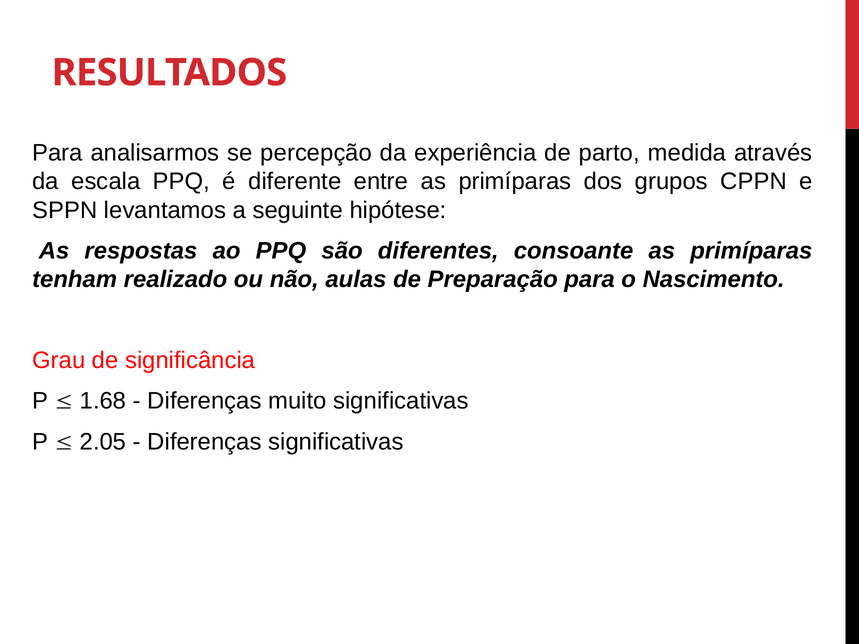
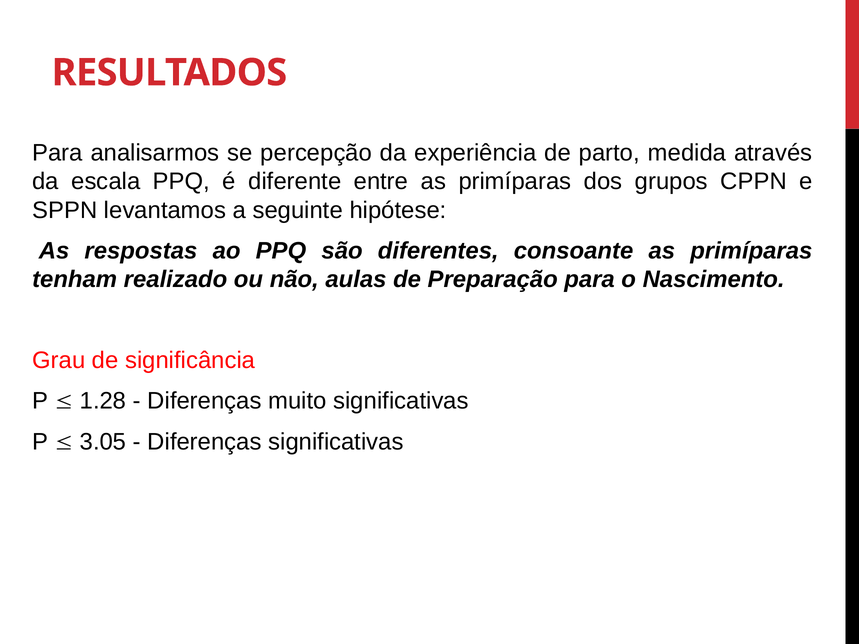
1.68: 1.68 -> 1.28 (103, 401)
2.05: 2.05 -> 3.05 (103, 442)
